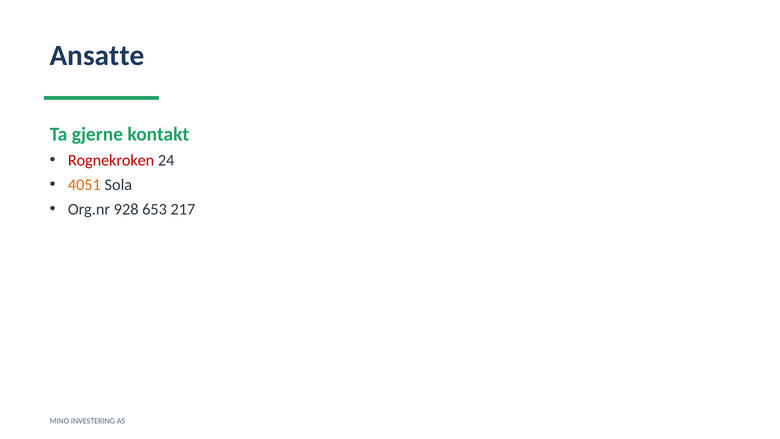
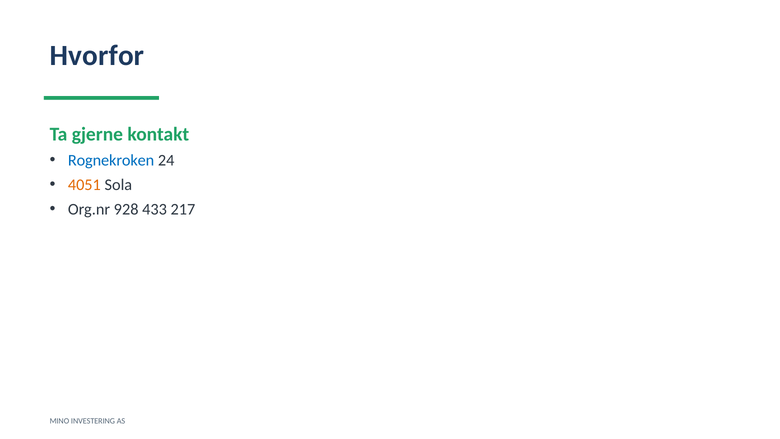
Ansatte: Ansatte -> Hvorfor (97, 56)
Rognekroken colour: red -> blue (111, 160)
653: 653 -> 433 (155, 209)
